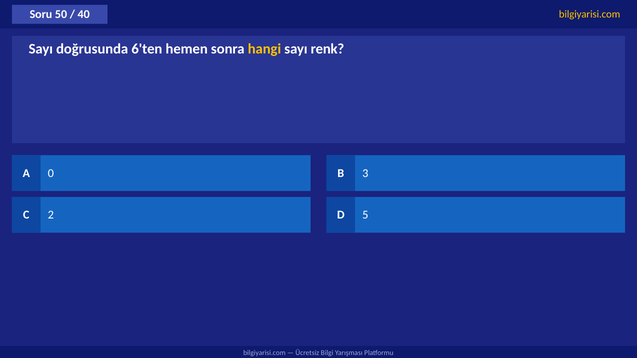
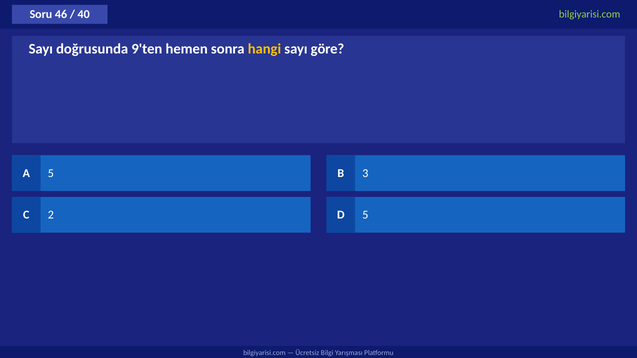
50: 50 -> 46 (61, 15)
bilgiyarisi.com colour: yellow -> light green (590, 14)
6'ten: 6'ten -> 9'ten (147, 49)
renk: renk -> göre (327, 49)
A 0: 0 -> 5 (51, 173)
